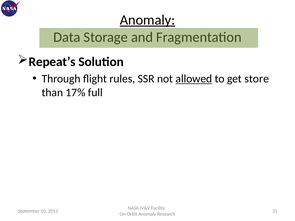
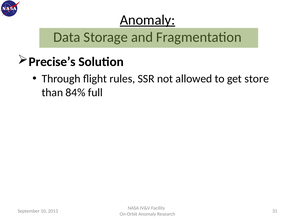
Repeat’s: Repeat’s -> Precise’s (52, 62)
allowed underline: present -> none (194, 79)
17%: 17% -> 84% (75, 93)
